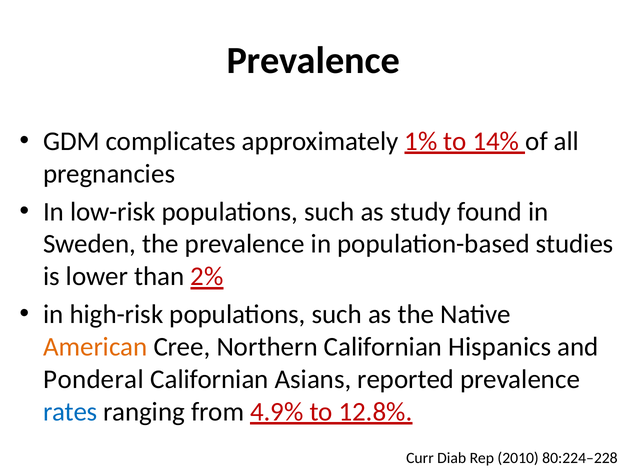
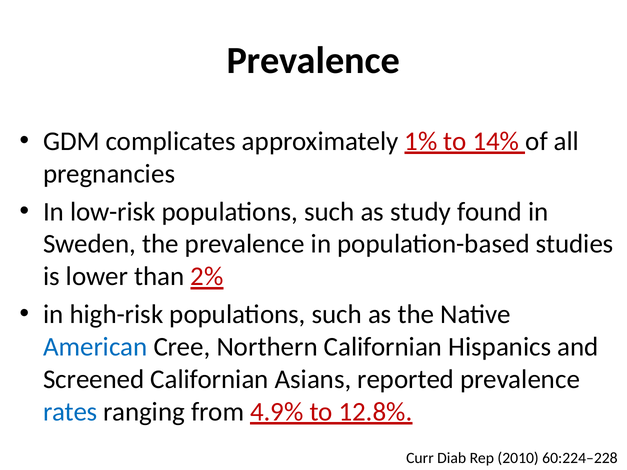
American colour: orange -> blue (95, 347)
Ponderal: Ponderal -> Screened (94, 379)
80:224–228: 80:224–228 -> 60:224–228 (580, 458)
